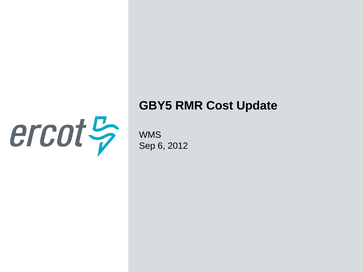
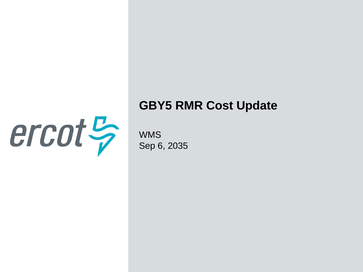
2012: 2012 -> 2035 (178, 146)
